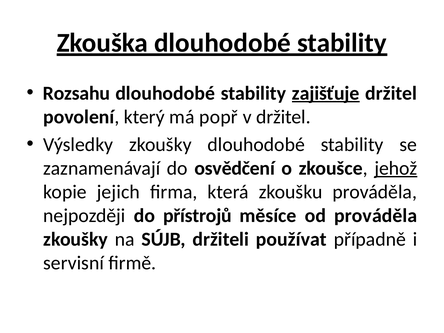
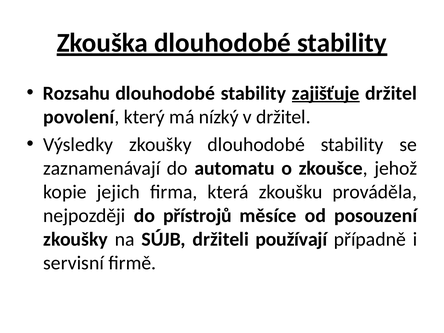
popř: popř -> nízký (219, 117)
osvědčení: osvědčení -> automatu (235, 168)
jehož underline: present -> none (396, 168)
od prováděla: prováděla -> posouzení (376, 216)
používat: používat -> používají (291, 239)
